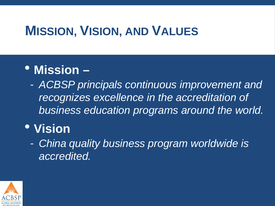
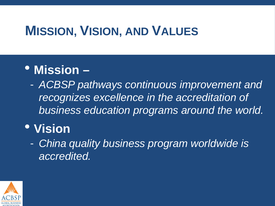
principals: principals -> pathways (100, 85)
